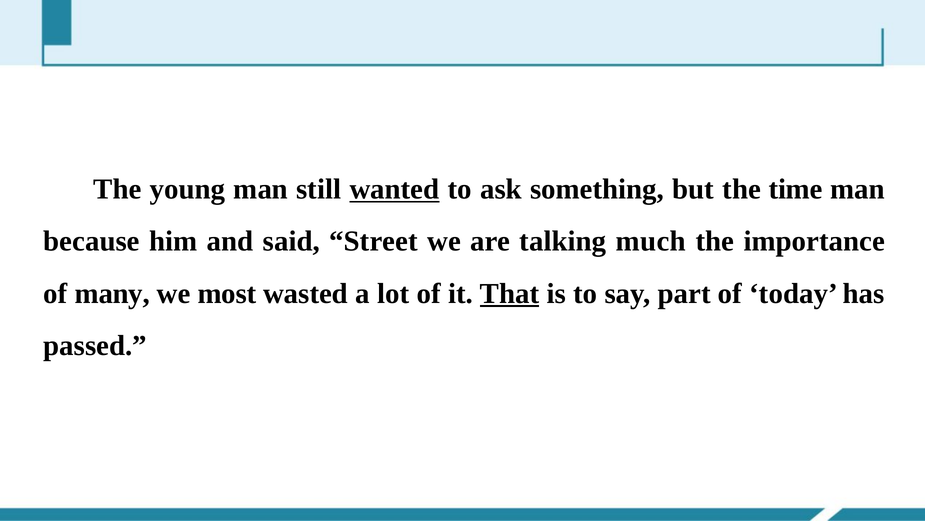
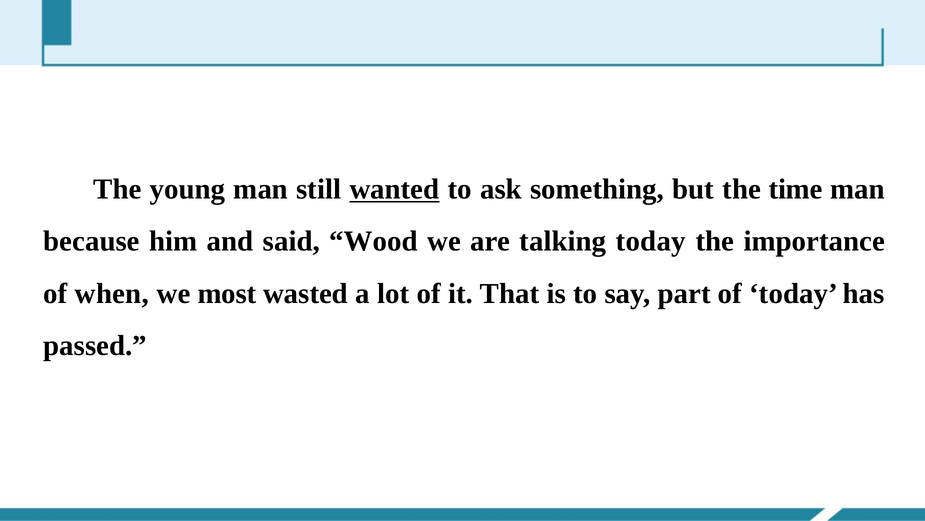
Street: Street -> Wood (374, 241)
talking much: much -> today (651, 241)
many: many -> when (112, 293)
That underline: present -> none (509, 293)
